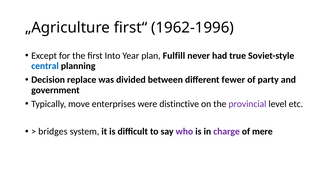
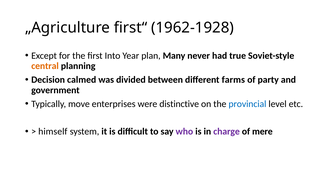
1962-1996: 1962-1996 -> 1962-1928 (193, 28)
Fulfill: Fulfill -> Many (174, 56)
central colour: blue -> orange (45, 66)
replace: replace -> calmed (82, 80)
fewer: fewer -> farms (233, 80)
provincial colour: purple -> blue (247, 104)
bridges: bridges -> himself (53, 132)
